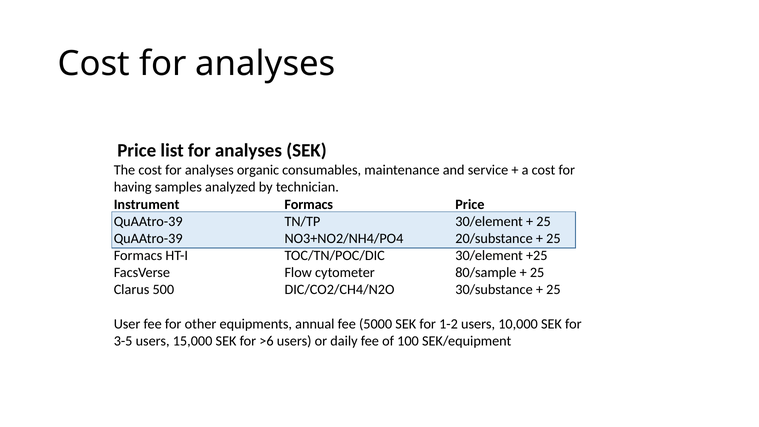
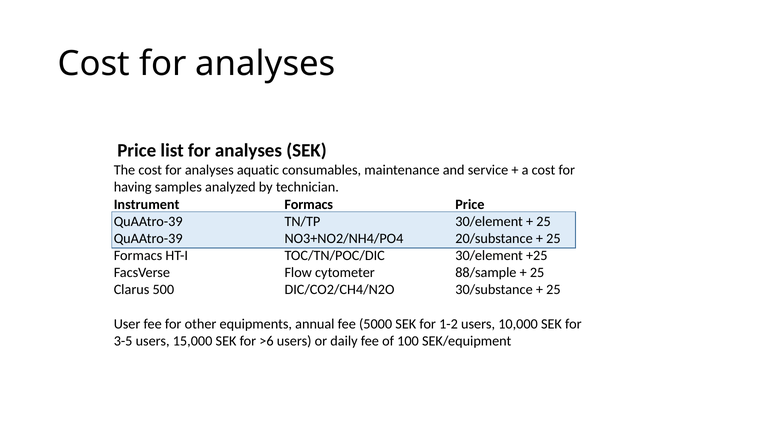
organic: organic -> aquatic (258, 170)
80/sample: 80/sample -> 88/sample (486, 273)
